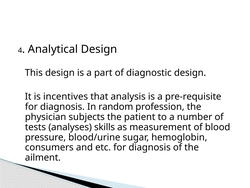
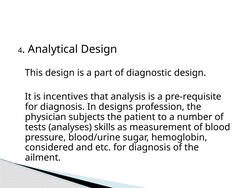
random: random -> designs (116, 107)
consumers: consumers -> considered (49, 147)
